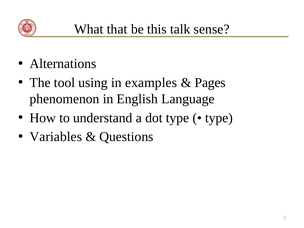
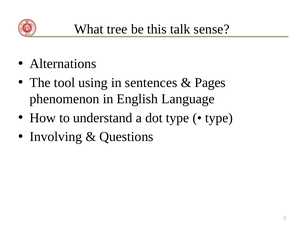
that: that -> tree (117, 29)
examples: examples -> sentences (151, 83)
Variables: Variables -> Involving (56, 137)
